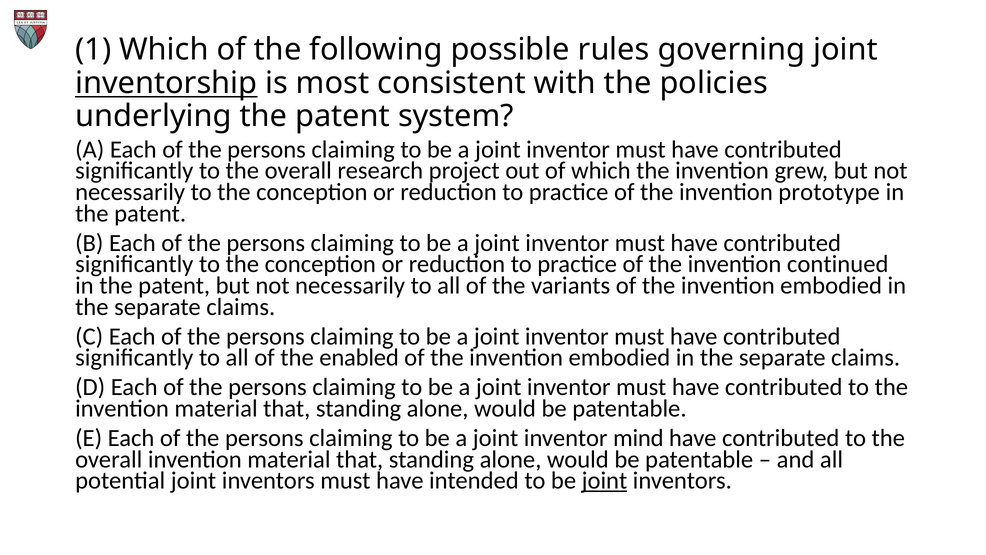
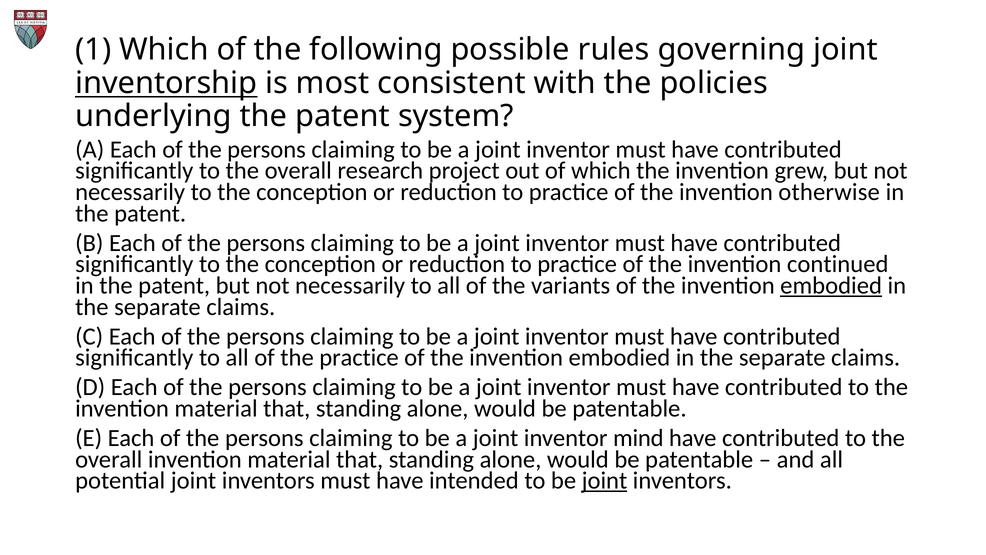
prototype: prototype -> otherwise (829, 192)
embodied underline: none -> present (831, 285)
the enabled: enabled -> practice (359, 358)
